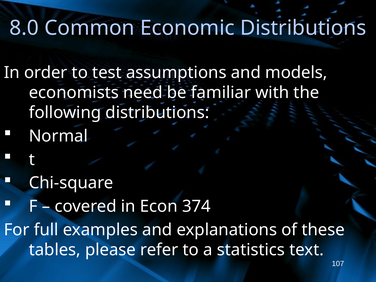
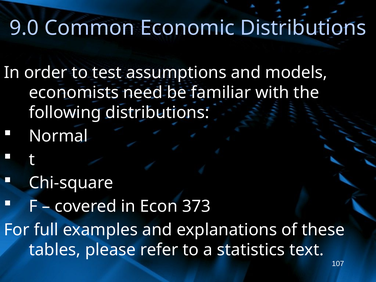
8.0: 8.0 -> 9.0 (24, 28)
374: 374 -> 373 (196, 206)
